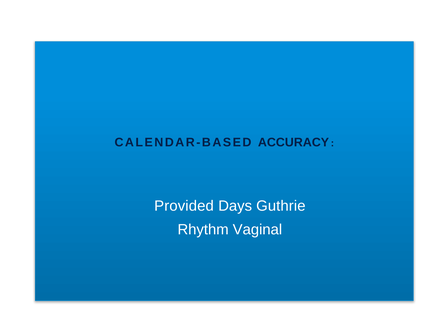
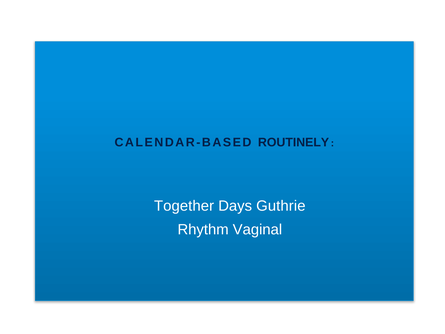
ACCURACY: ACCURACY -> ROUTINELY (294, 142)
Provided: Provided -> Together (184, 206)
